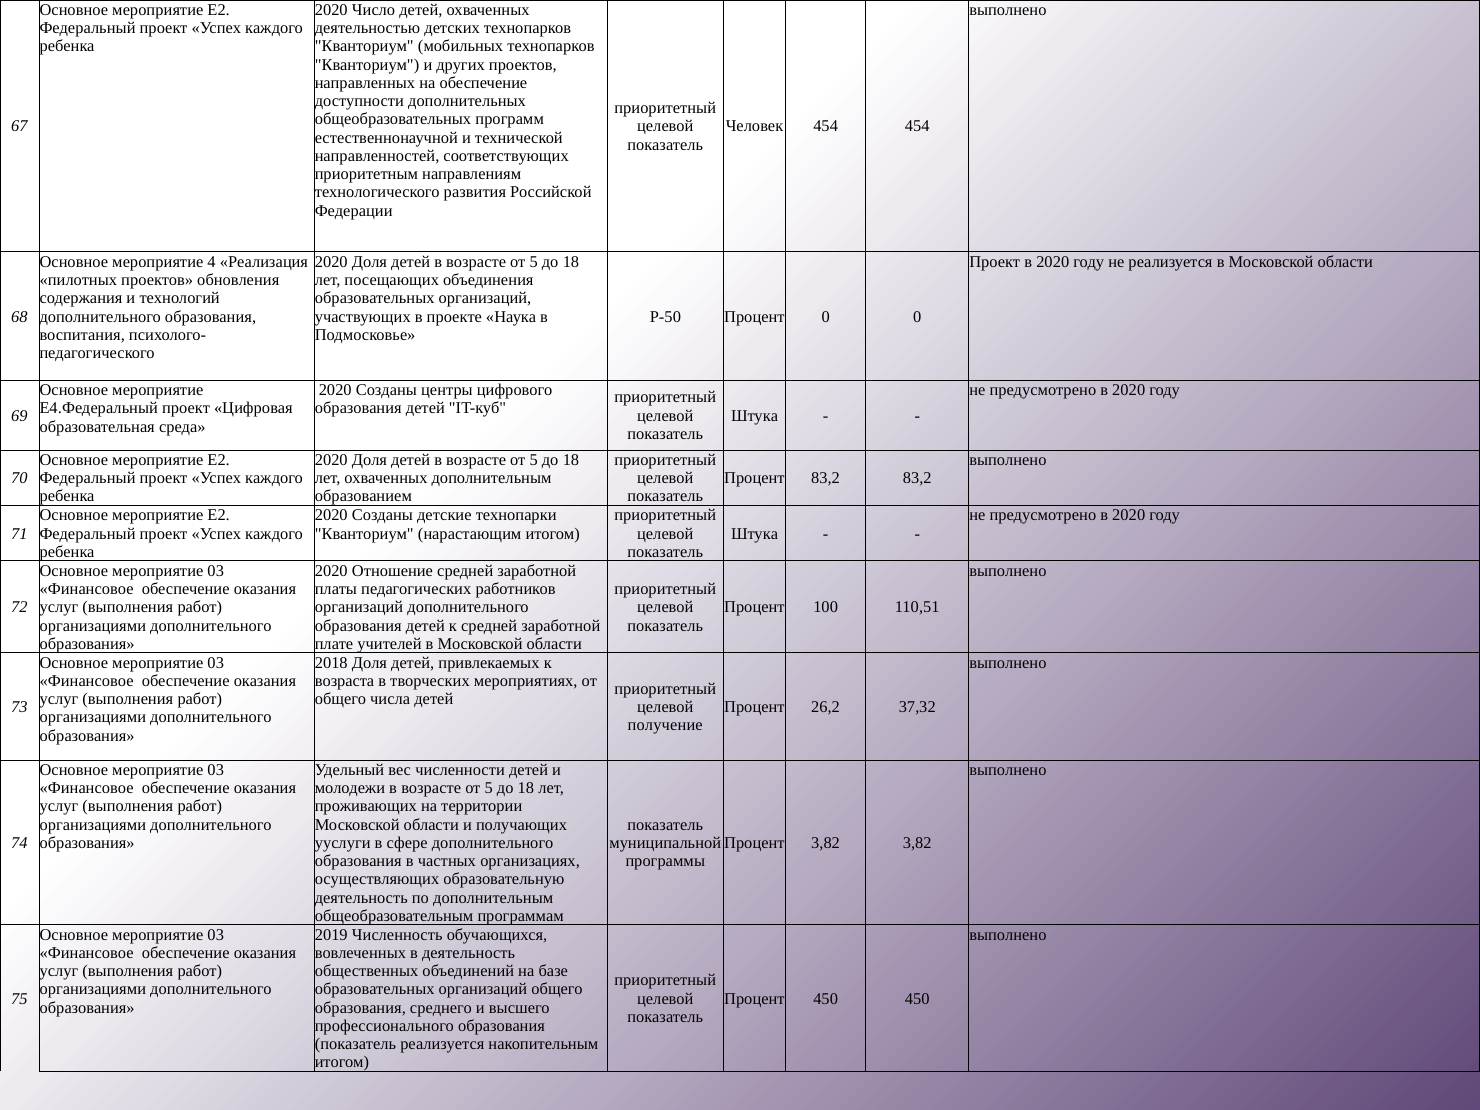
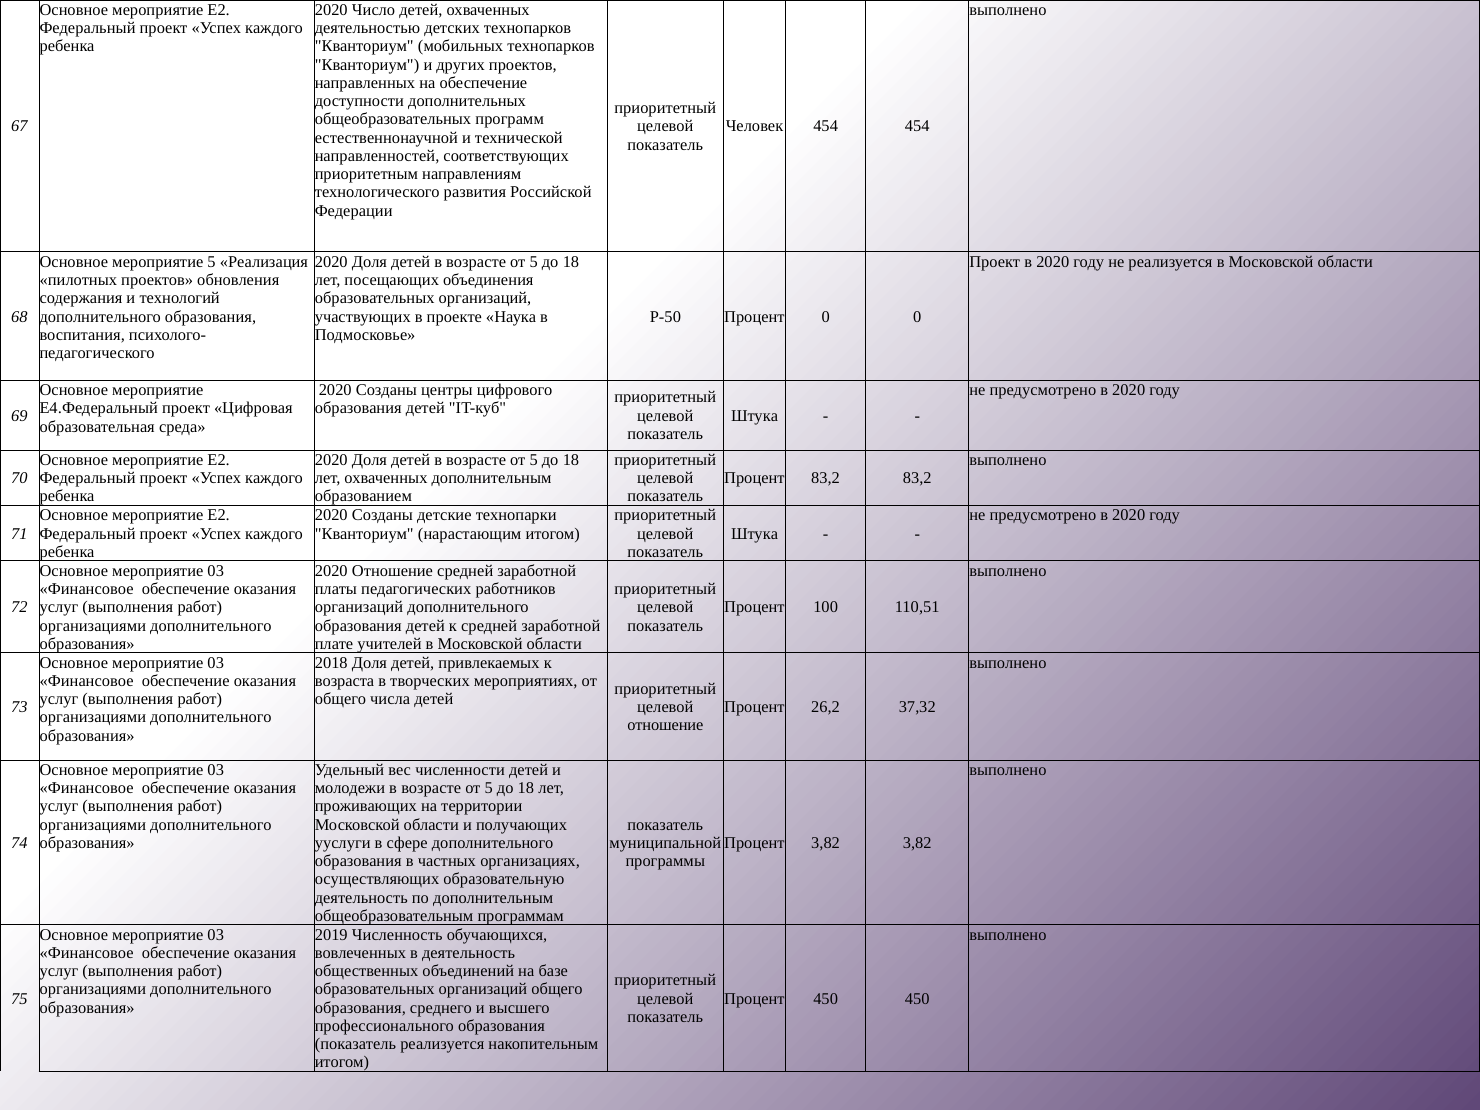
мероприятие 4: 4 -> 5 (212, 262)
получение: получение -> отношение (665, 725)
